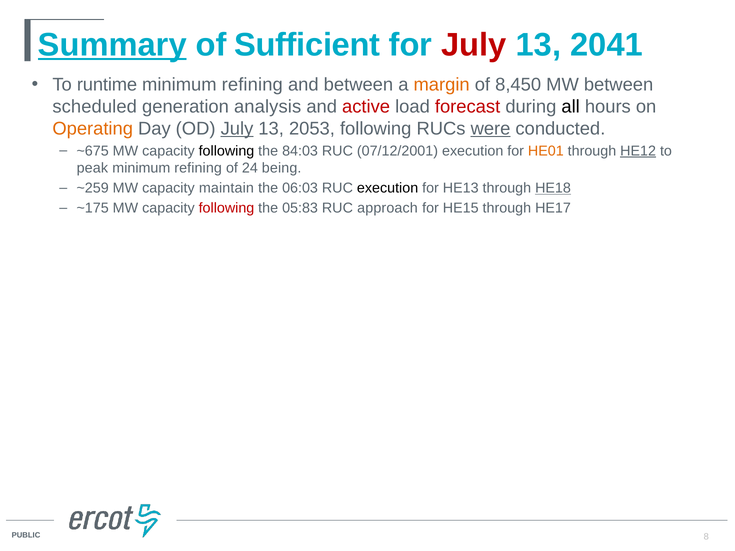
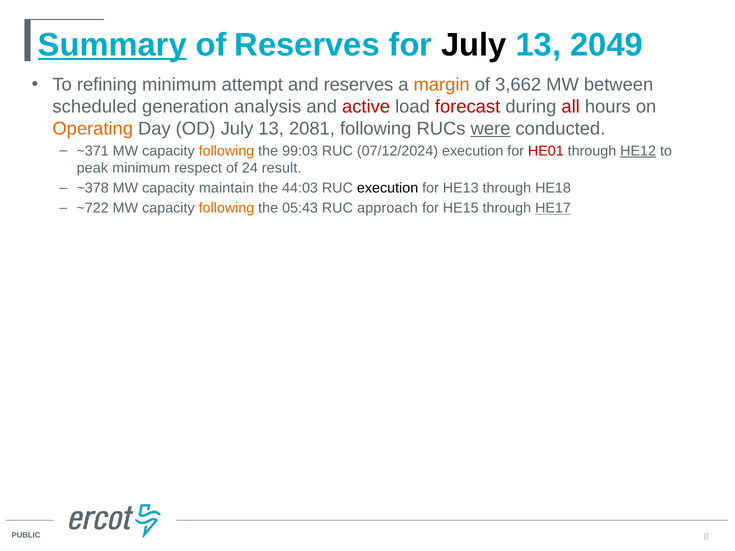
of Sufficient: Sufficient -> Reserves (307, 45)
July colour: red -> black (474, 45)
2041: 2041 -> 2049 (607, 45)
runtime: runtime -> refining (107, 85)
refining: refining -> attempt (252, 85)
and between: between -> reserves (359, 85)
8,450: 8,450 -> 3,662 (518, 85)
all colour: black -> red (571, 107)
July underline: present -> none (237, 129)
2053: 2053 -> 2081 (312, 129)
~675: ~675 -> ~371 (93, 151)
following colour: black -> orange (226, 151)
84:03: 84:03 -> 99:03 (300, 151)
07/12/2001: 07/12/2001 -> 07/12/2024 (397, 151)
HE01 colour: orange -> red (546, 151)
refining: refining -> respect (198, 168)
being: being -> result (282, 168)
~259: ~259 -> ~378 (93, 188)
06:03: 06:03 -> 44:03 (300, 188)
HE18 underline: present -> none (553, 188)
~175: ~175 -> ~722 (93, 208)
following colour: red -> orange (226, 208)
05:83: 05:83 -> 05:43 (300, 208)
HE17 underline: none -> present (553, 208)
